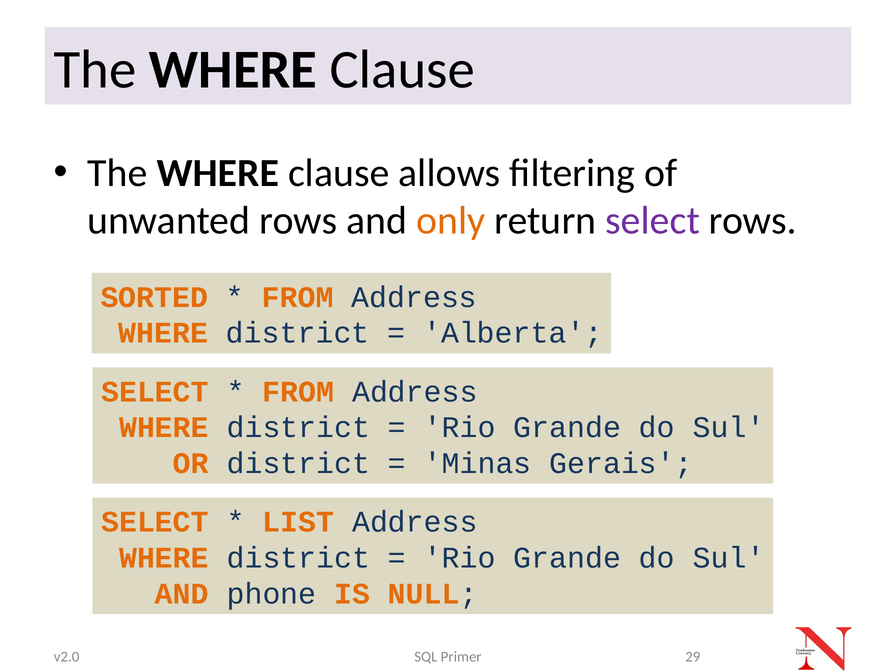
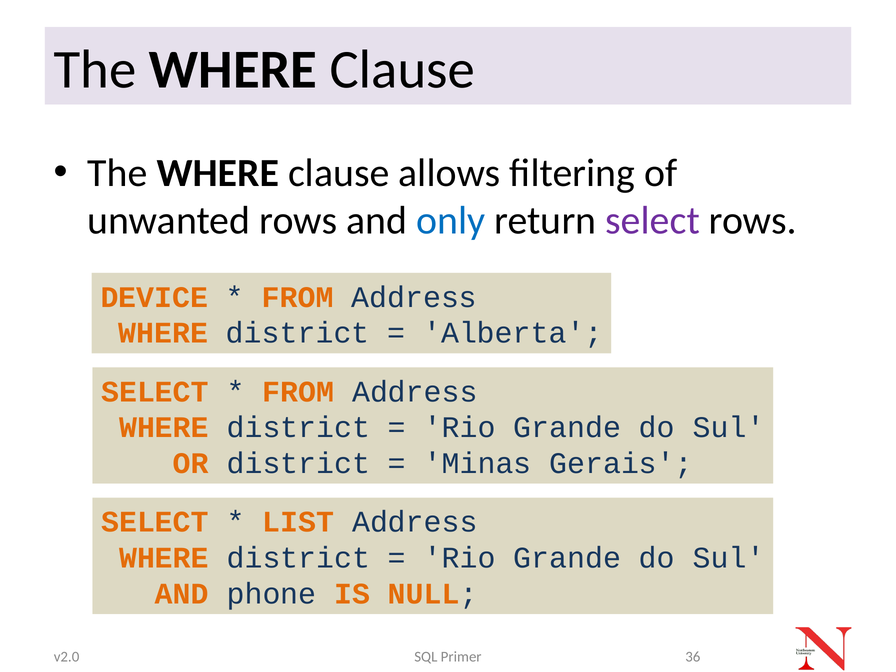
only colour: orange -> blue (451, 221)
SORTED: SORTED -> DEVICE (154, 297)
29: 29 -> 36 (693, 657)
